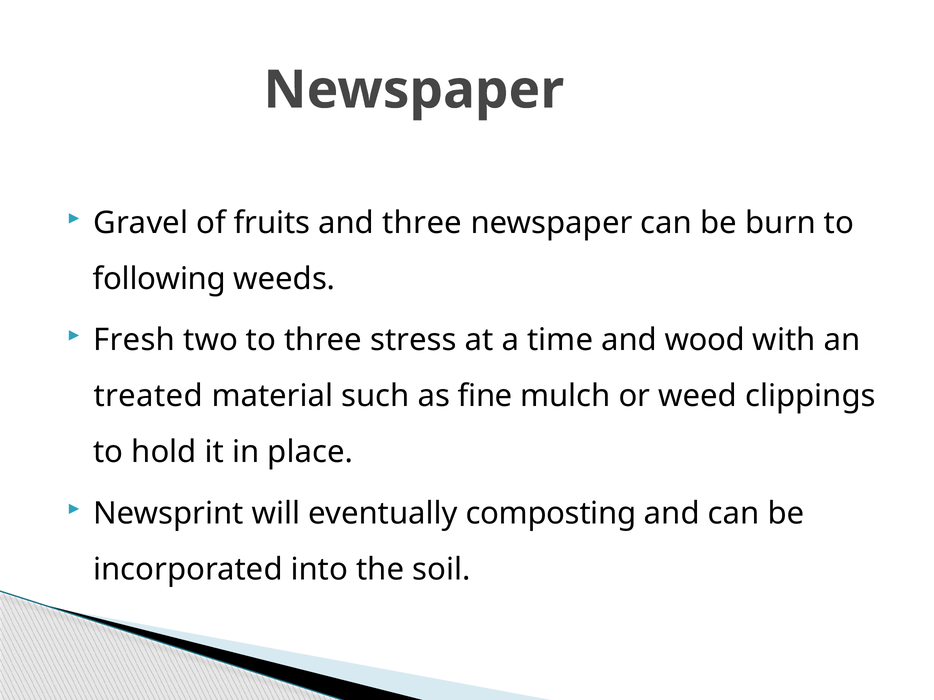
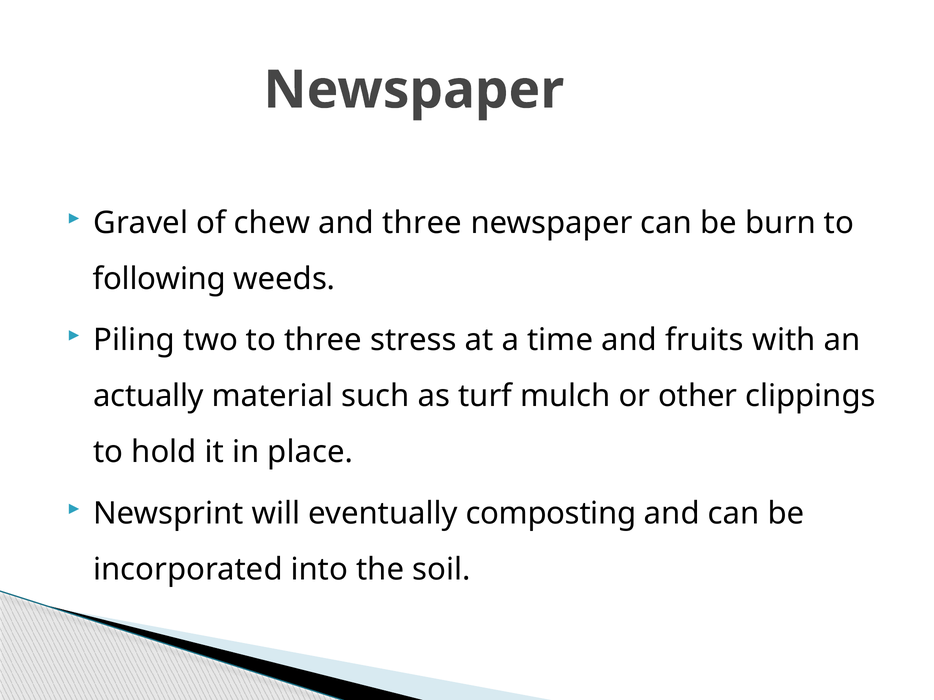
fruits: fruits -> chew (272, 223)
Fresh: Fresh -> Piling (134, 340)
wood: wood -> fruits (705, 340)
treated: treated -> actually (148, 396)
fine: fine -> turf (485, 396)
weed: weed -> other (698, 396)
